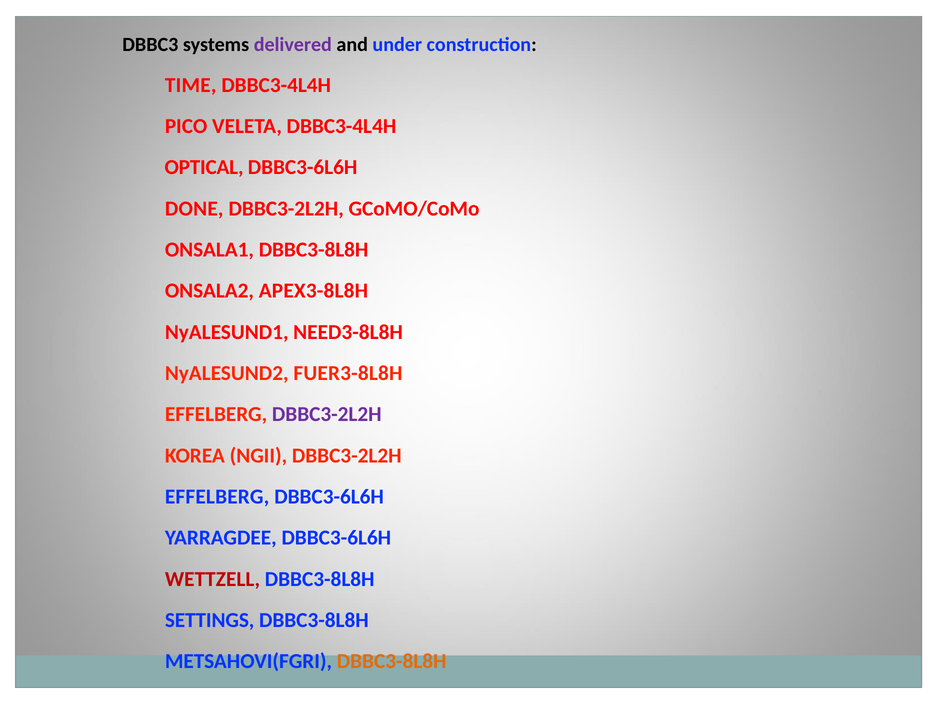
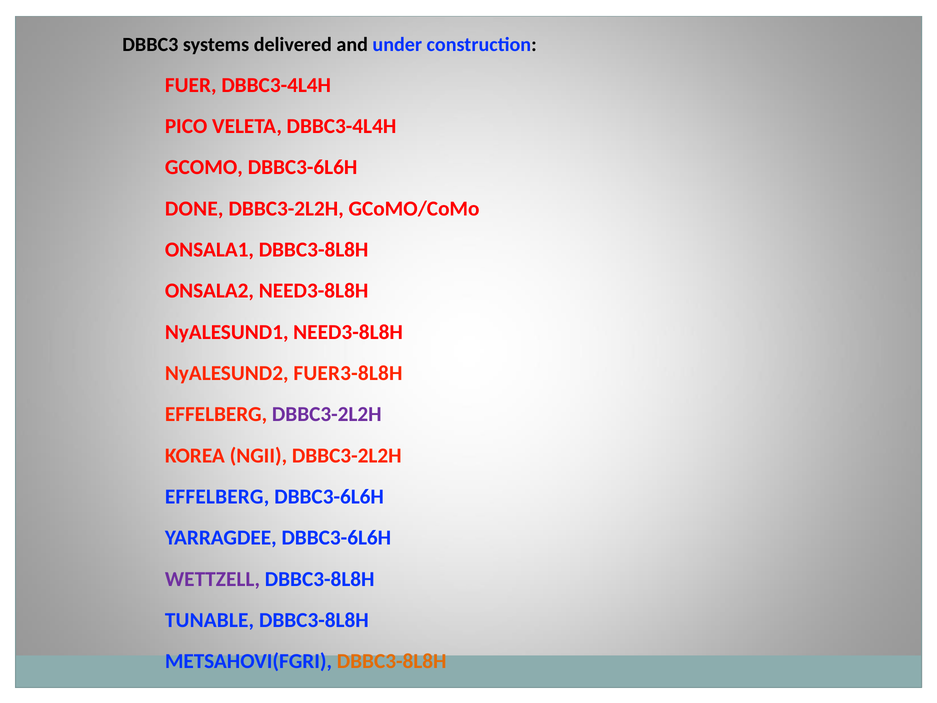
delivered colour: purple -> black (293, 45)
TIME: TIME -> FUER (191, 85)
OPTICAL: OPTICAL -> GCOMO (204, 167)
ONSALA2 APEX3-8L8H: APEX3-8L8H -> NEED3-8L8H (314, 291)
WETTZELL colour: red -> purple (212, 579)
SETTINGS: SETTINGS -> TUNABLE (209, 620)
